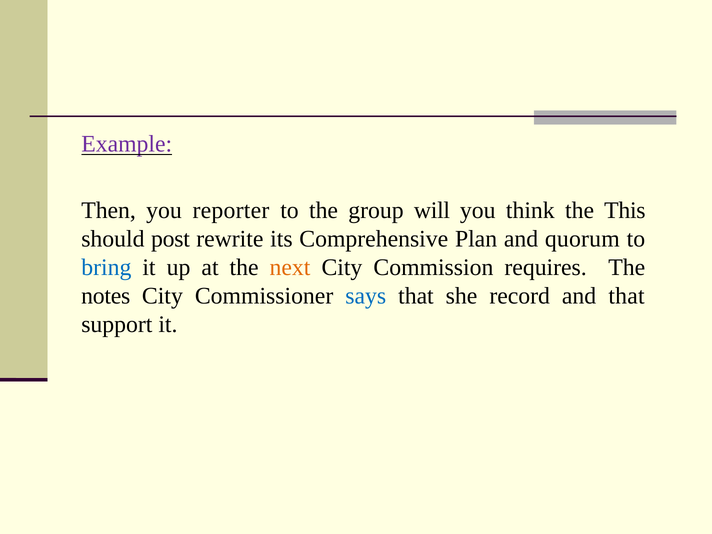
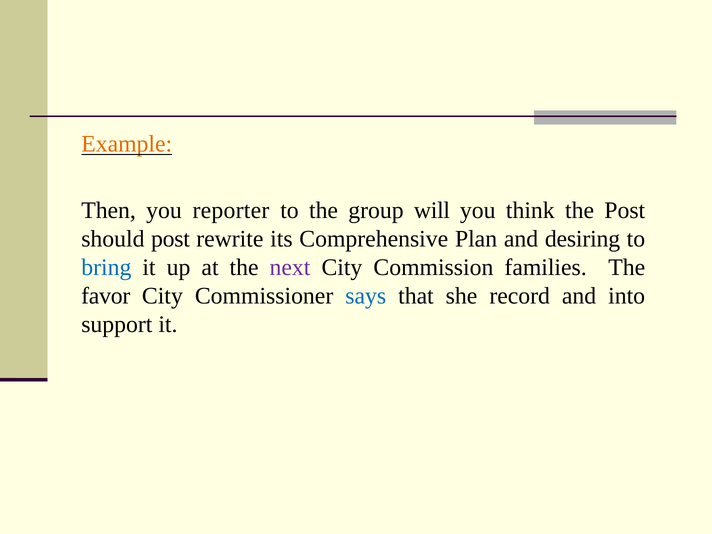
Example colour: purple -> orange (127, 144)
the This: This -> Post (625, 211)
quorum: quorum -> desiring (583, 239)
next colour: orange -> purple (290, 267)
requires: requires -> families (546, 267)
notes: notes -> favor (106, 296)
and that: that -> into (627, 296)
